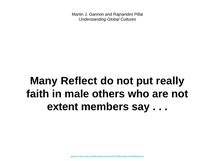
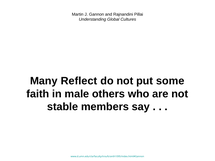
really: really -> some (170, 81)
extent: extent -> stable (63, 107)
